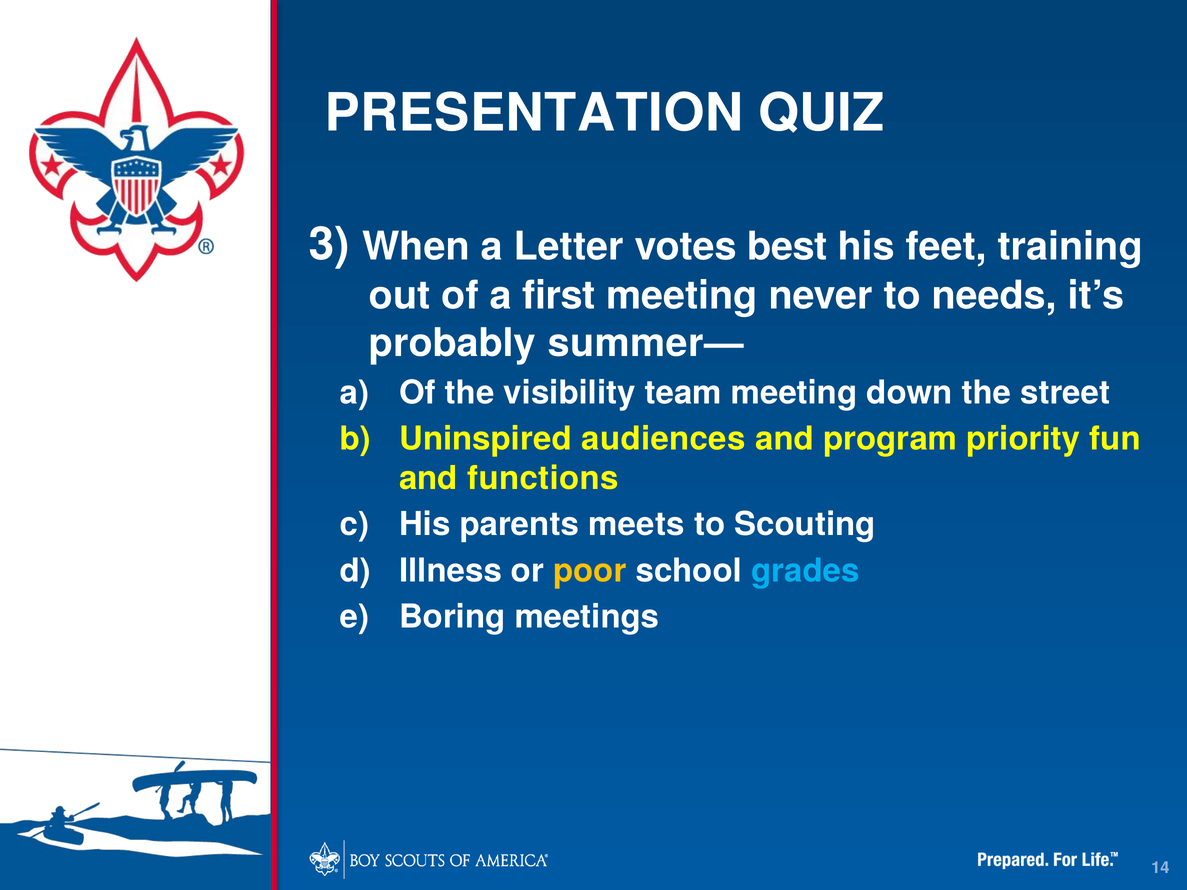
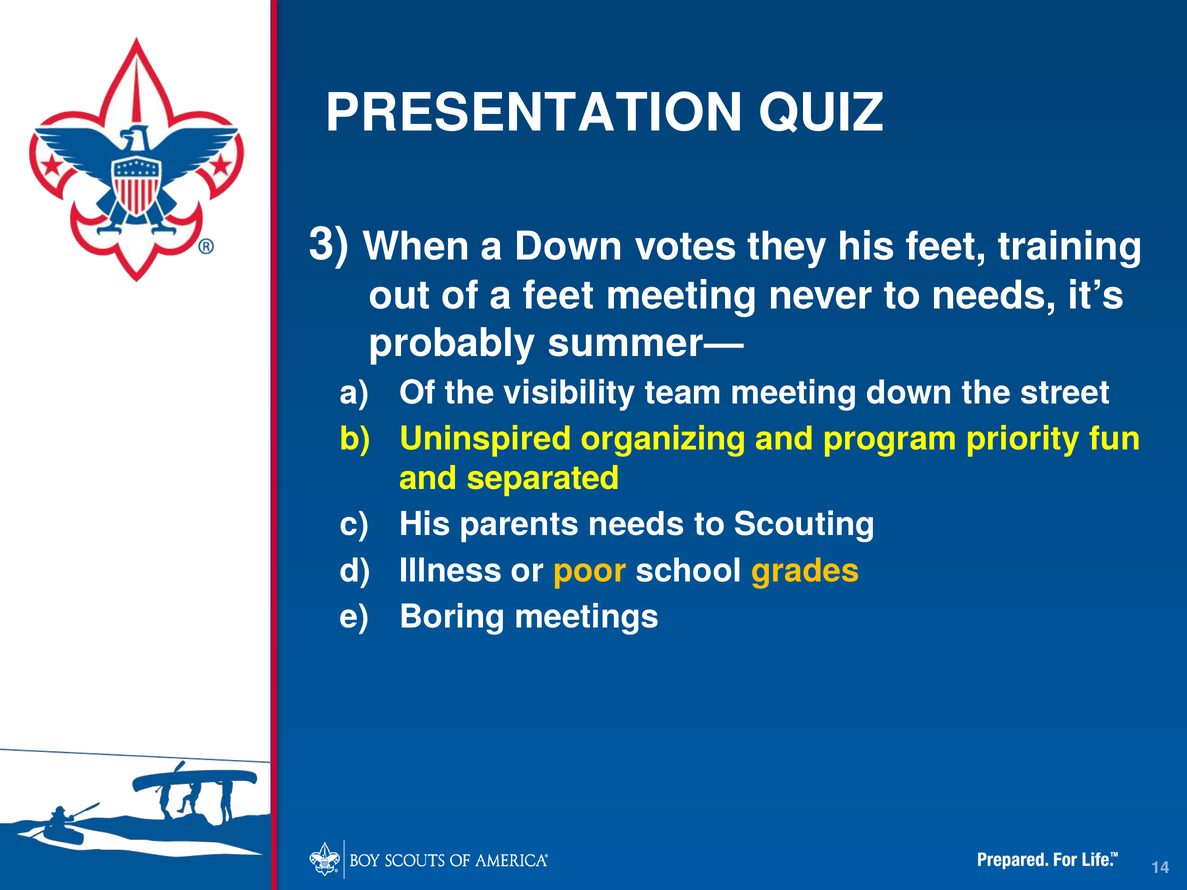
a Letter: Letter -> Down (569, 247)
best: best -> they (787, 247)
a first: first -> feet (559, 296)
audiences: audiences -> organizing (664, 439)
functions: functions -> separated (543, 478)
parents meets: meets -> needs (636, 525)
grades colour: light blue -> yellow (805, 571)
